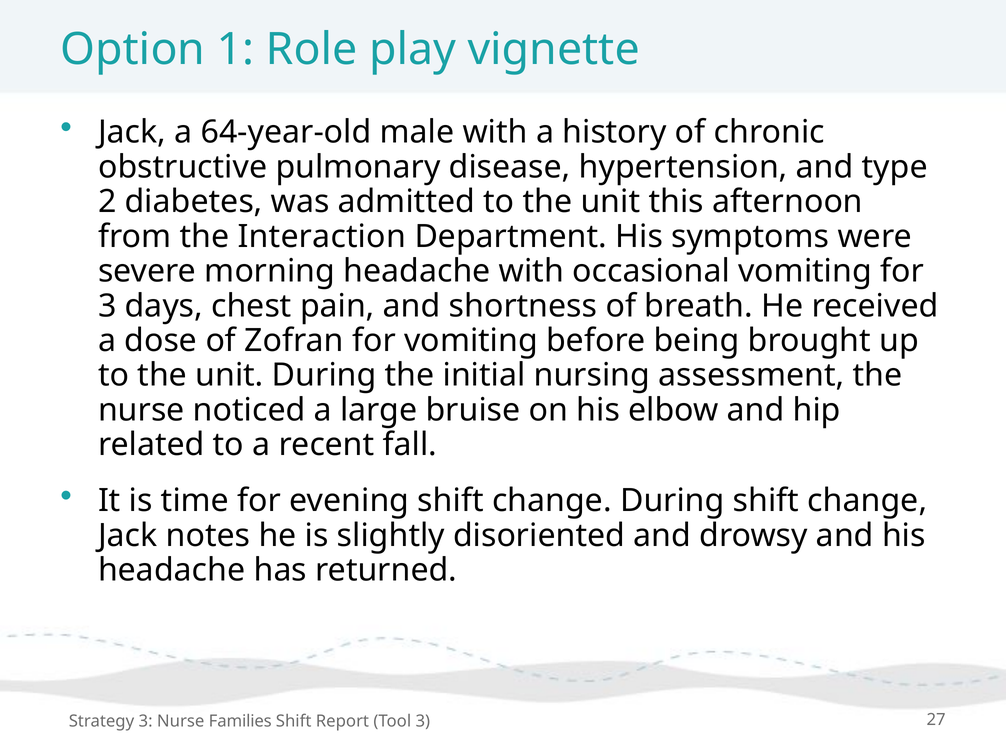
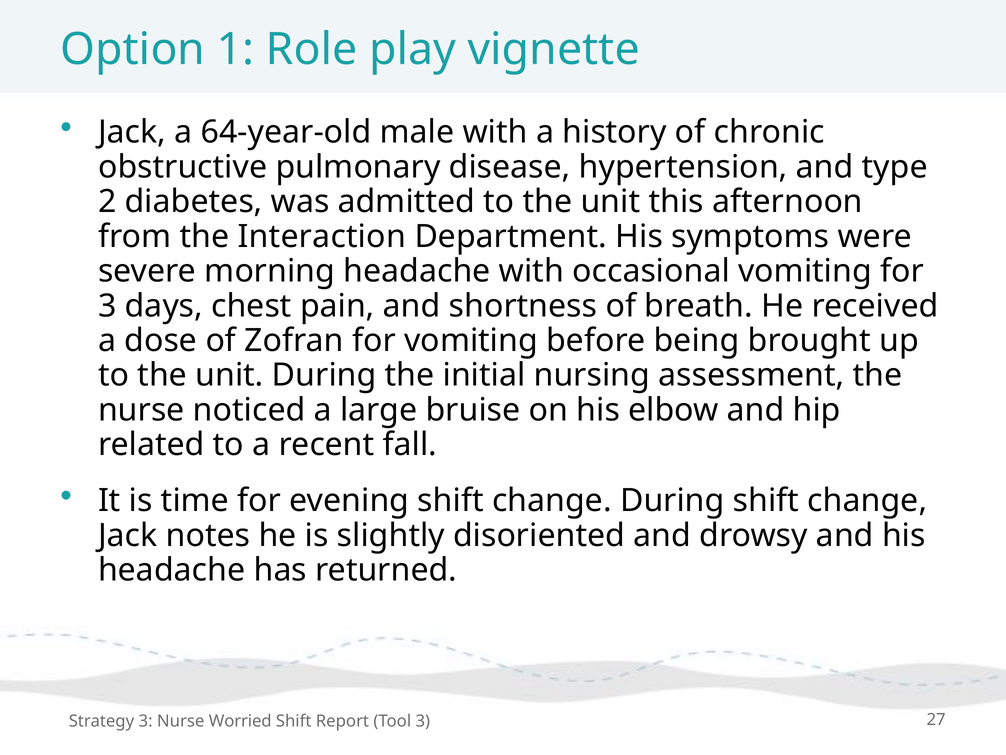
Families: Families -> Worried (240, 721)
